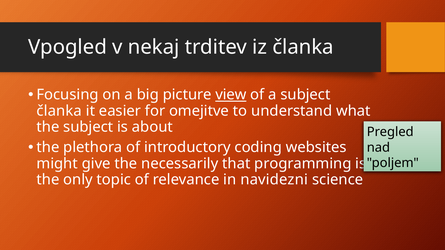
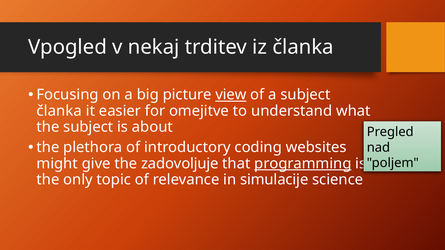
necessarily: necessarily -> zadovoljuje (180, 164)
programming underline: none -> present (303, 164)
navidezni: navidezni -> simulacije (274, 180)
